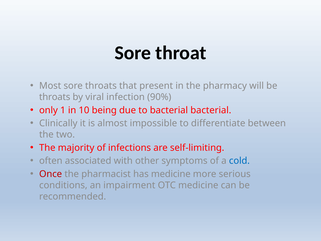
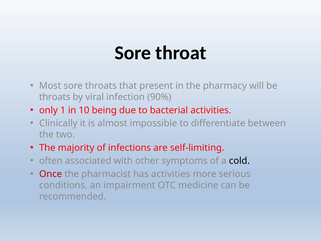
bacterial bacterial: bacterial -> activities (211, 110)
cold colour: blue -> black (239, 161)
has medicine: medicine -> activities (171, 174)
